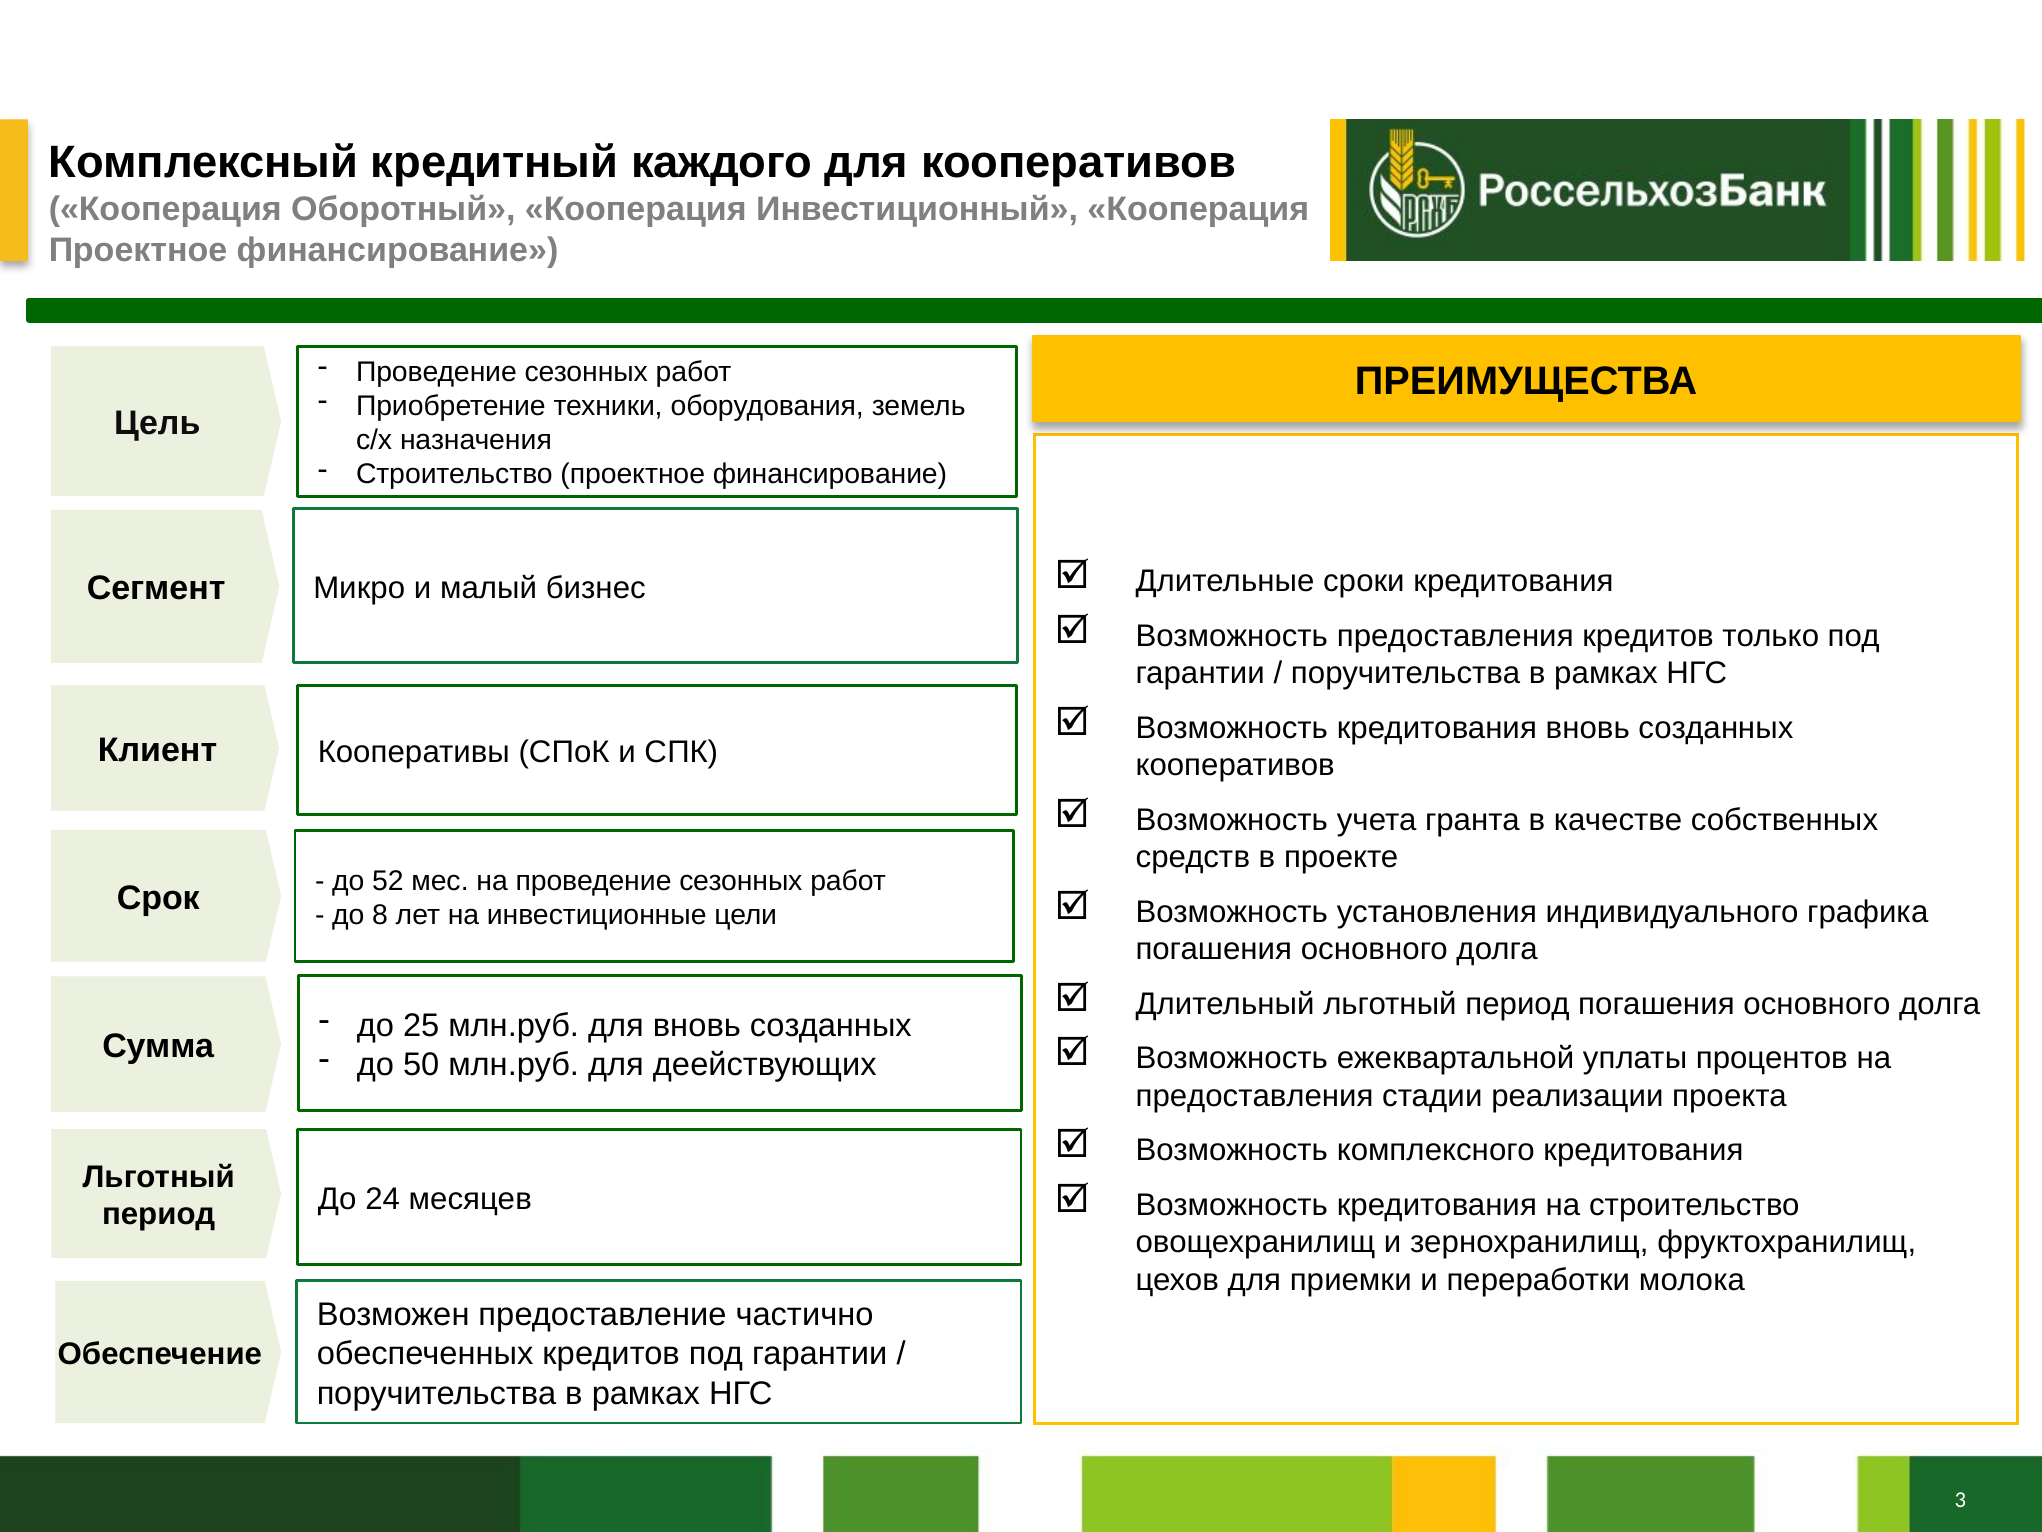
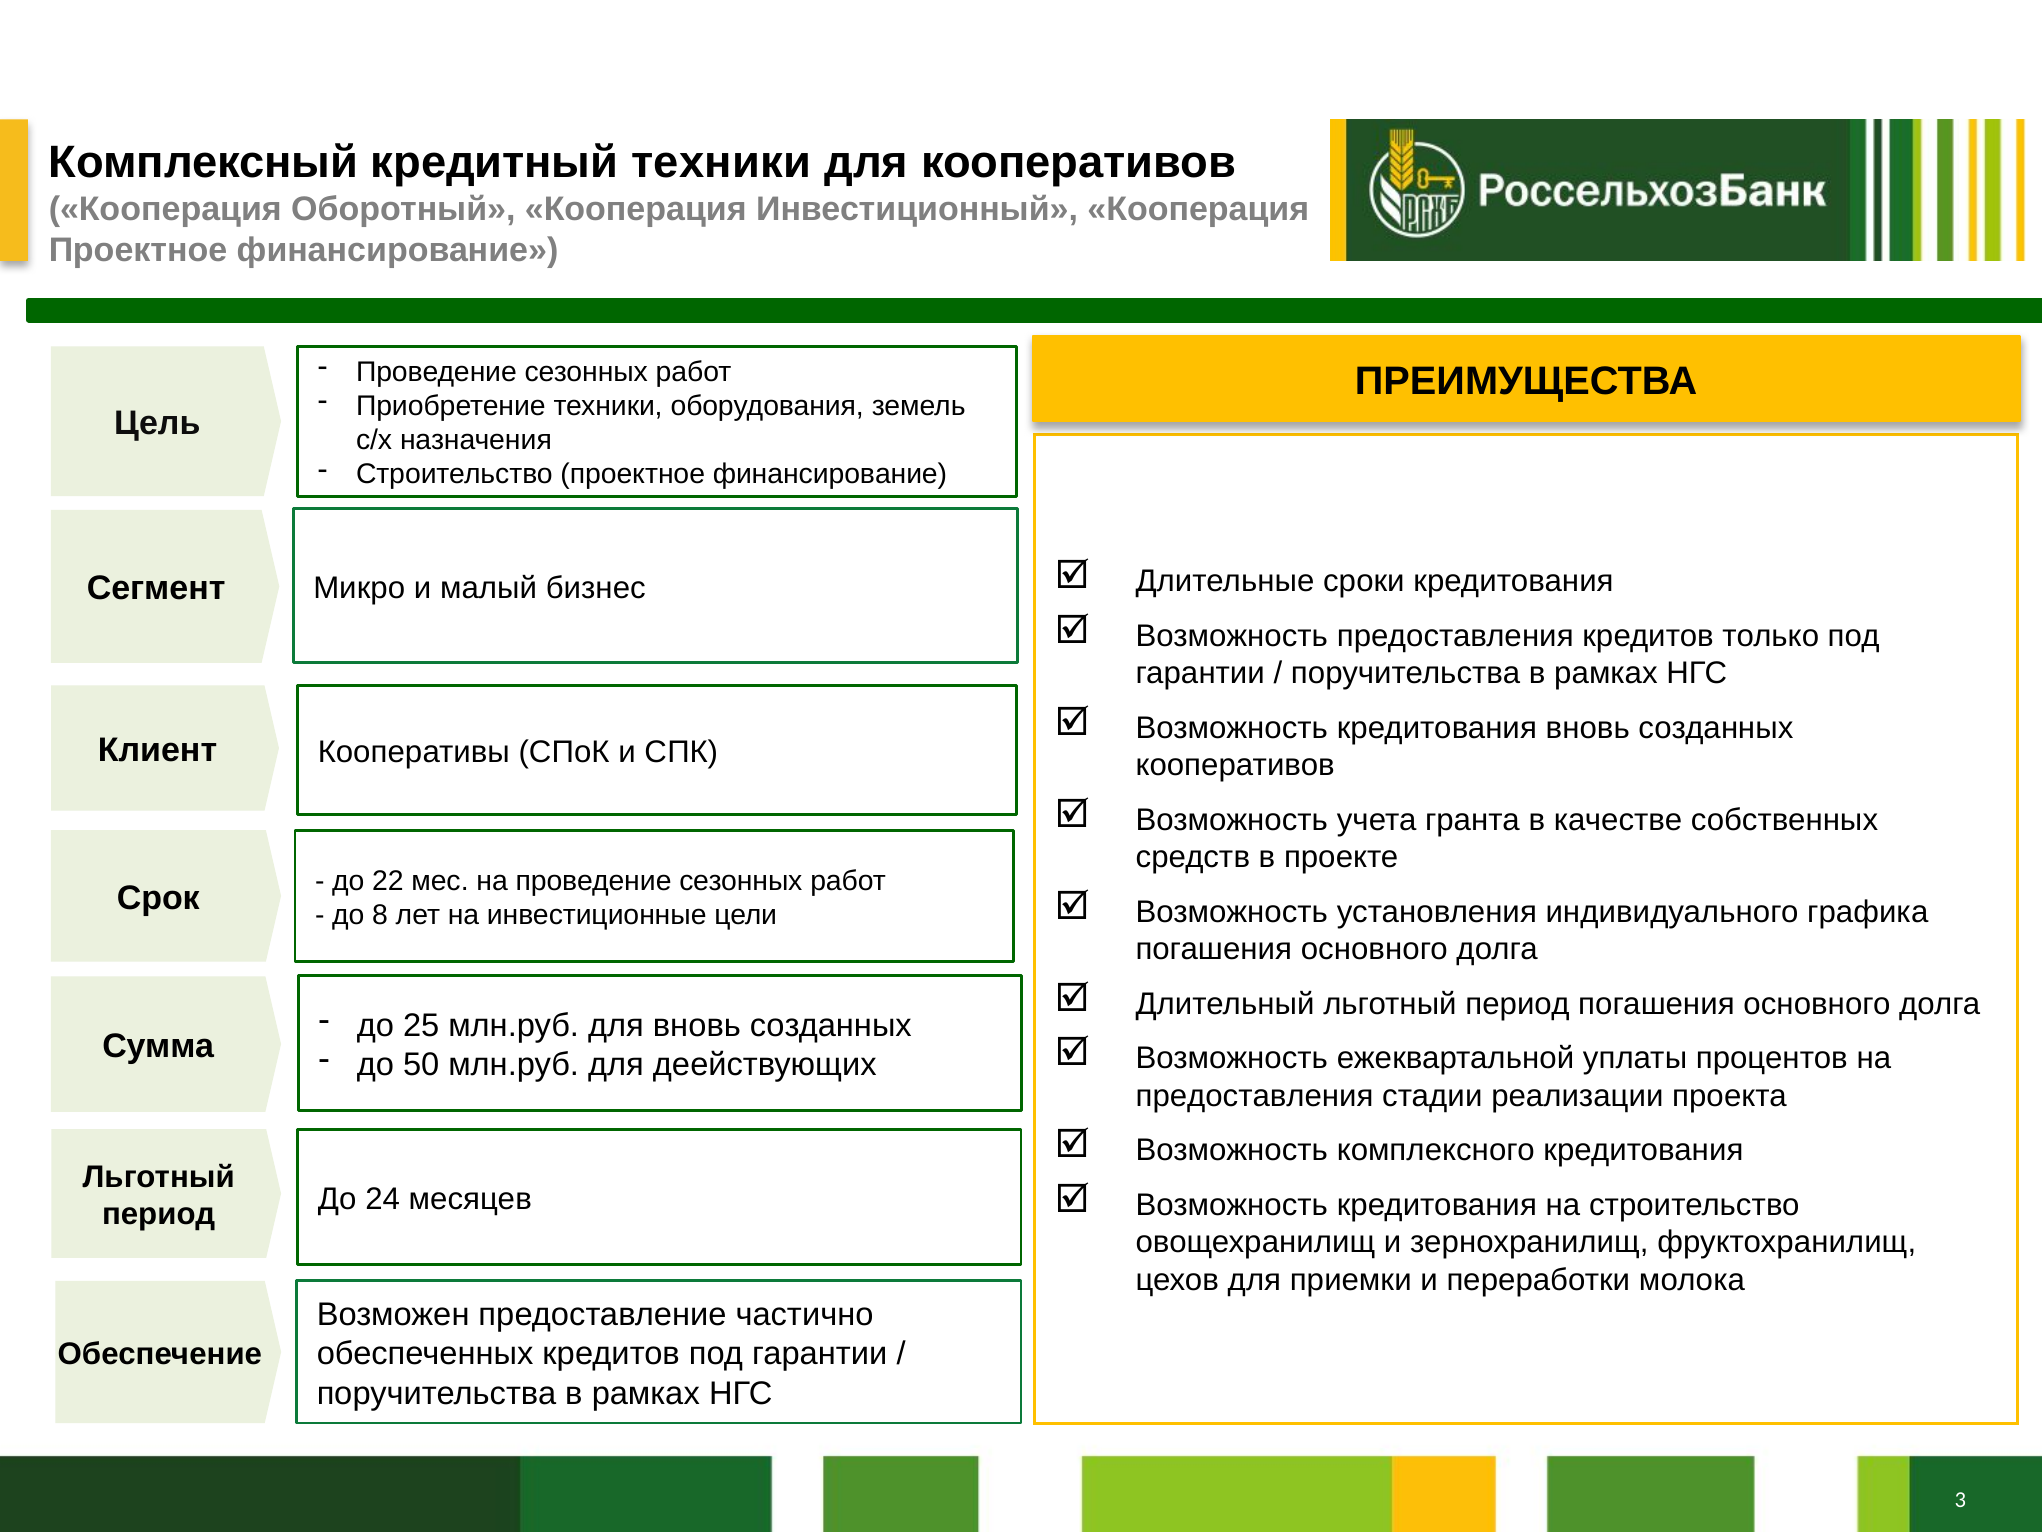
кредитный каждого: каждого -> техники (721, 162)
52: 52 -> 22 (388, 881)
